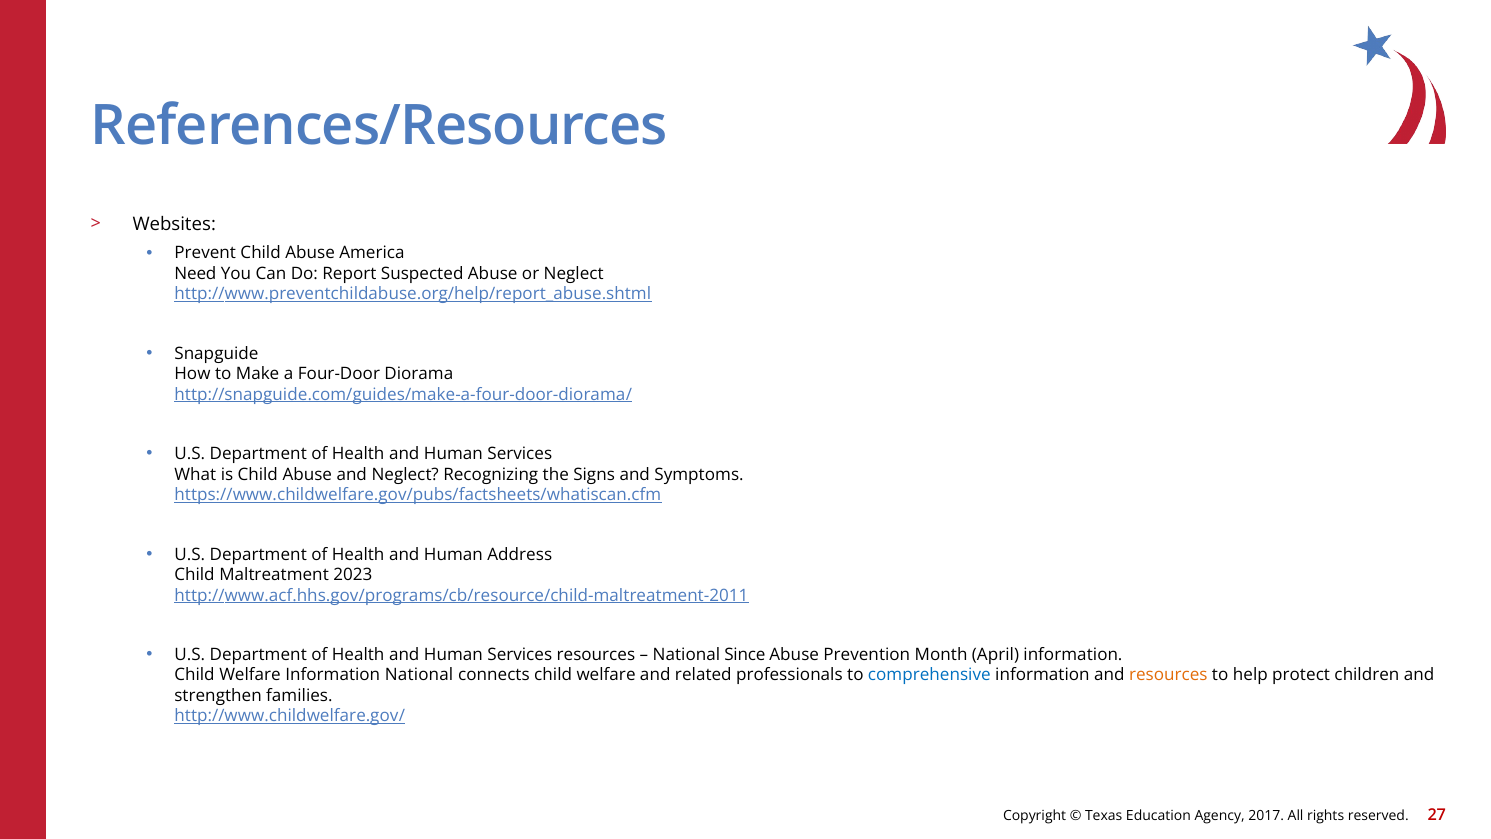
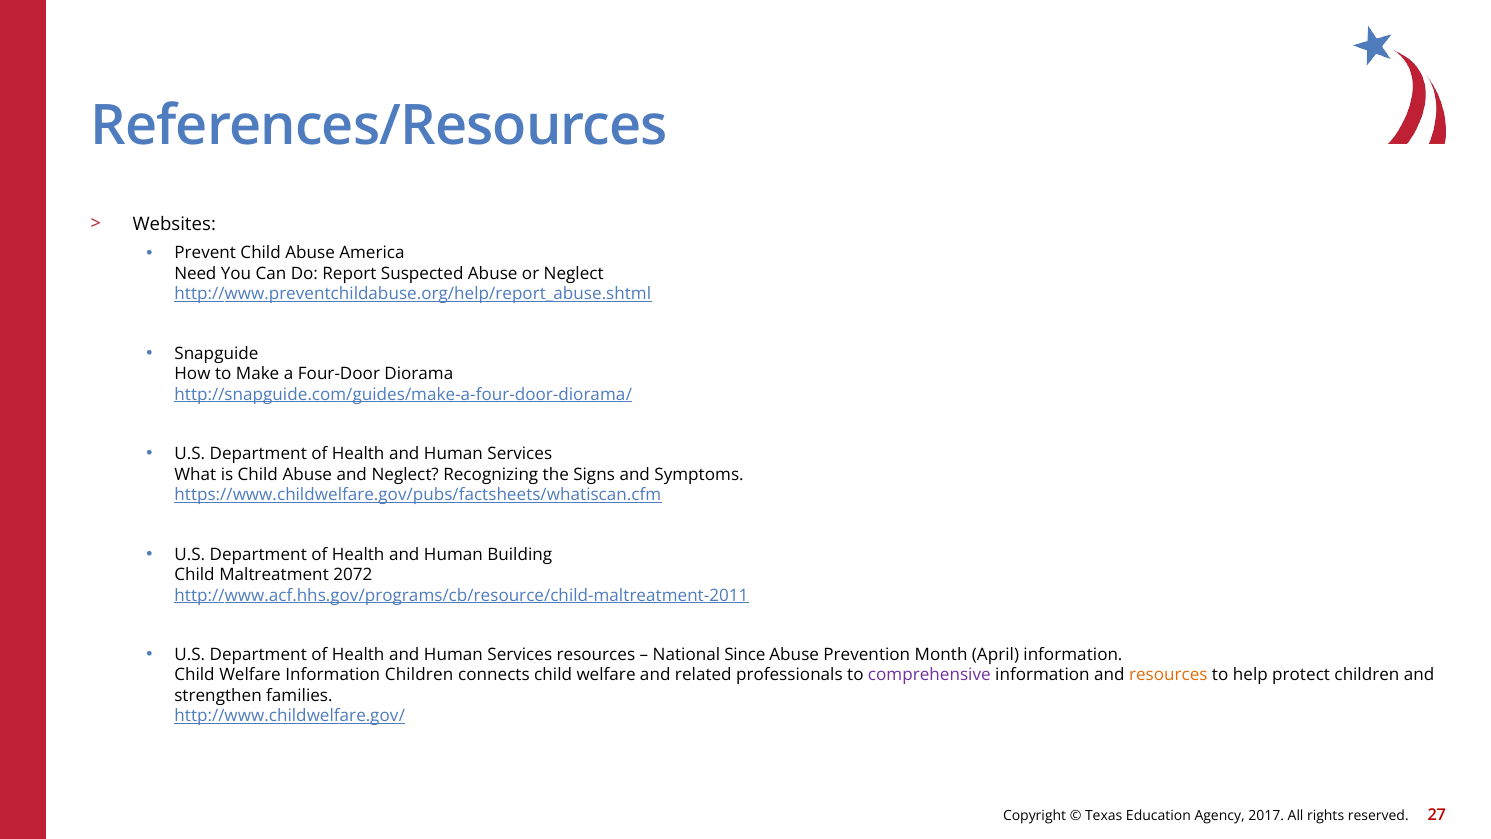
Address: Address -> Building (520, 554)
2023: 2023 -> 2072 (353, 575)
Information National: National -> Children (419, 675)
comprehensive colour: blue -> purple (929, 675)
